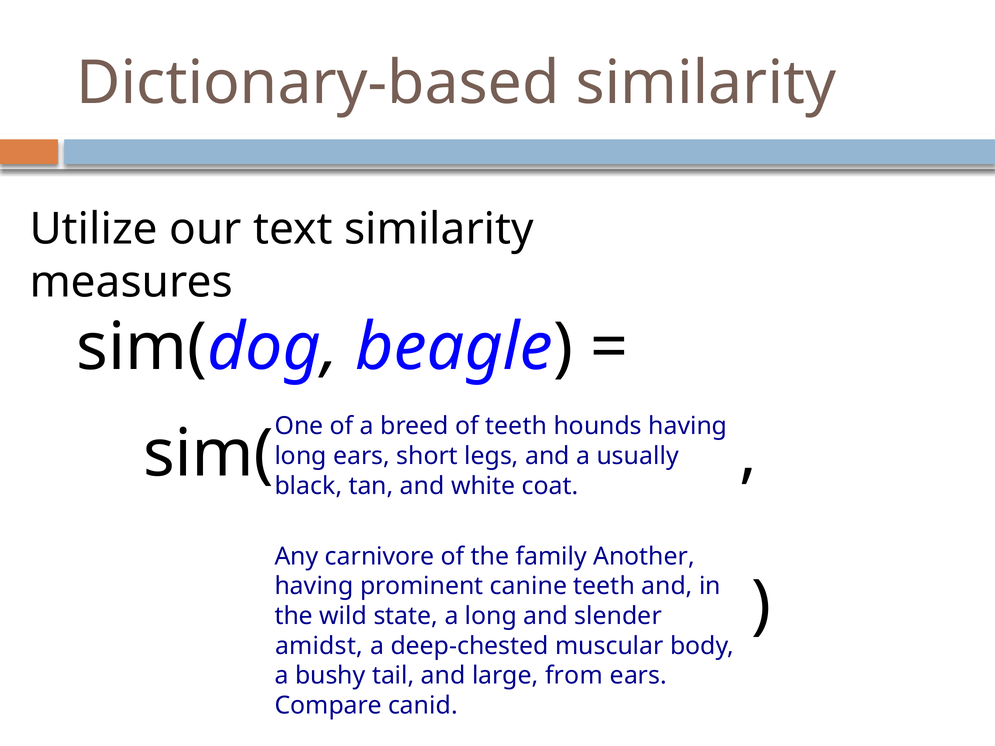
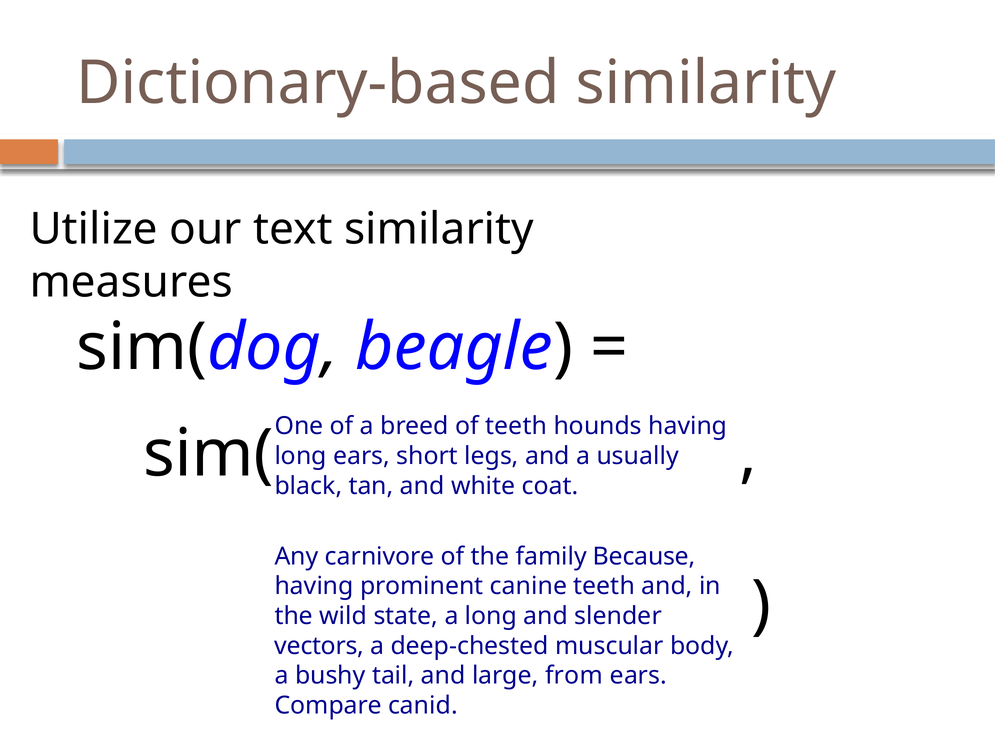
Another: Another -> Because (644, 557)
amidst: amidst -> vectors (319, 646)
